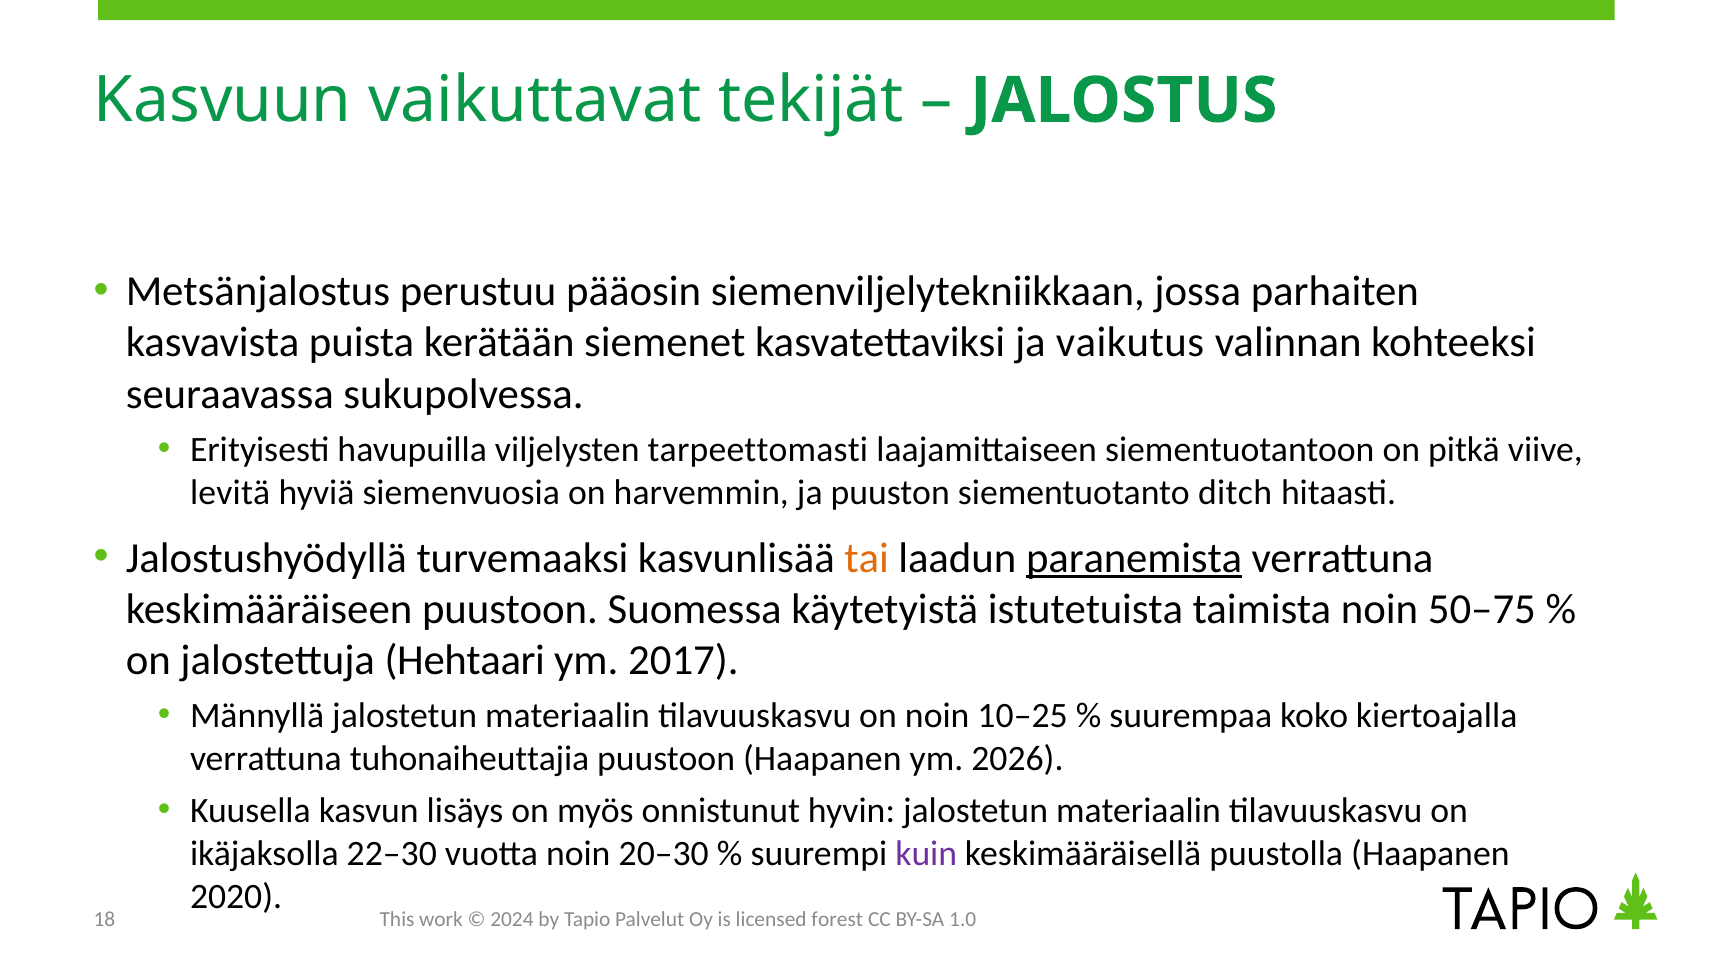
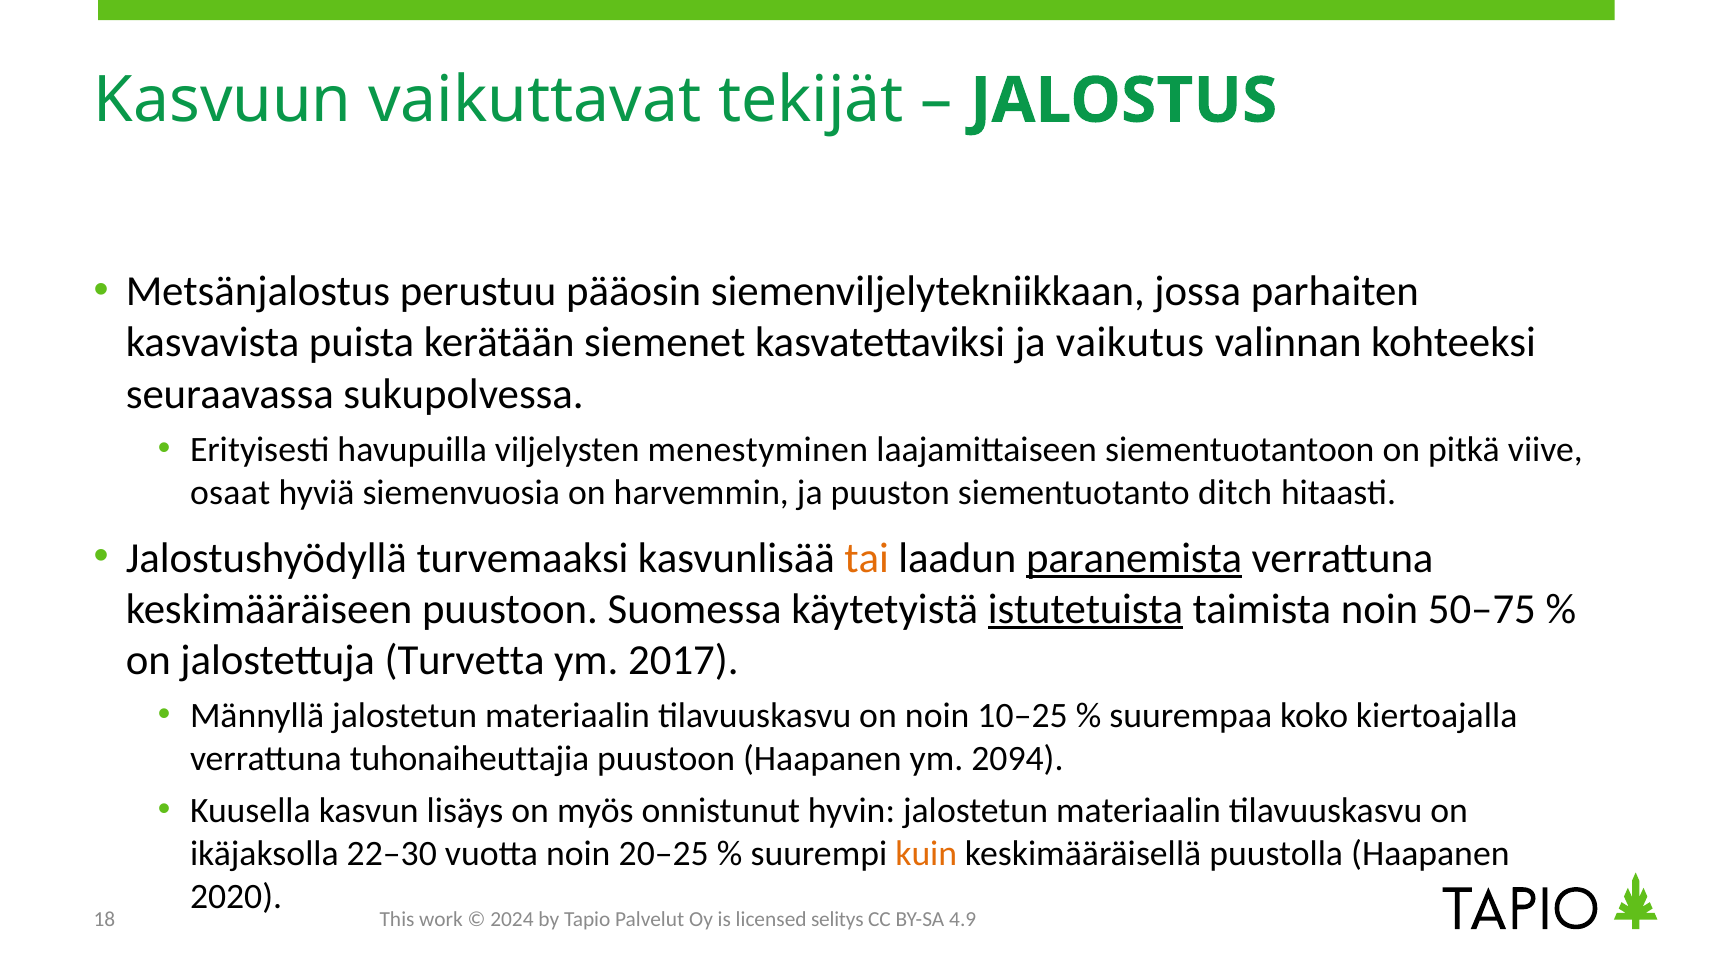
tarpeettomasti: tarpeettomasti -> menestyminen (758, 450)
levitä: levitä -> osaat (230, 492)
istutetuista underline: none -> present (1085, 609)
Hehtaari: Hehtaari -> Turvetta (465, 661)
2026: 2026 -> 2094 (1017, 759)
20–30: 20–30 -> 20–25 (664, 853)
kuin colour: purple -> orange (926, 853)
forest: forest -> selitys (837, 919)
1.0: 1.0 -> 4.9 (963, 919)
